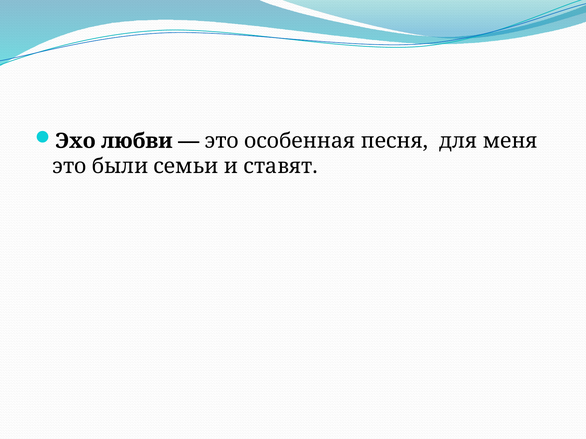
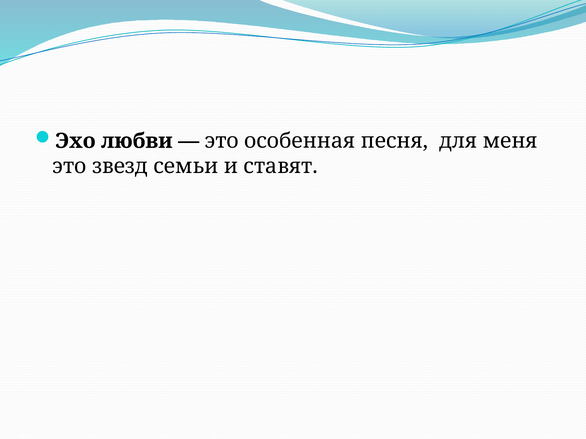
были: были -> звезд (120, 166)
